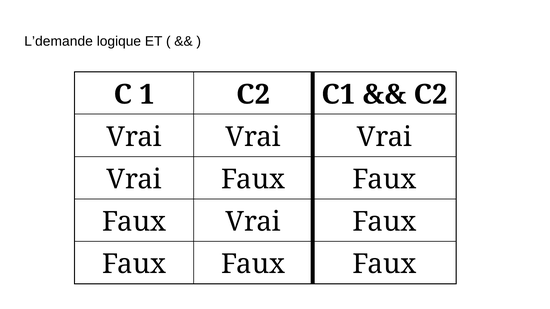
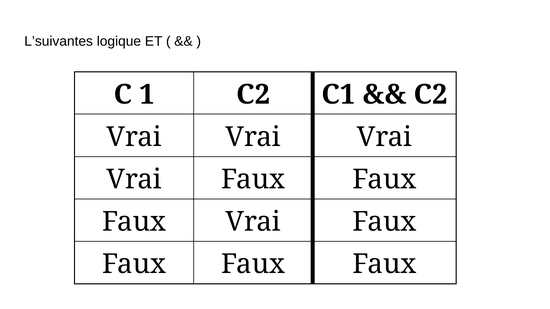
L’demande: L’demande -> L’suivantes (59, 41)
